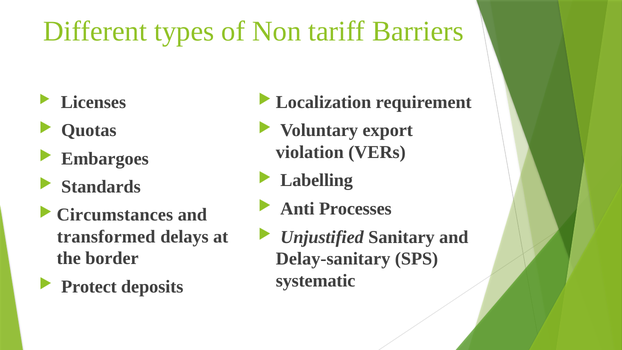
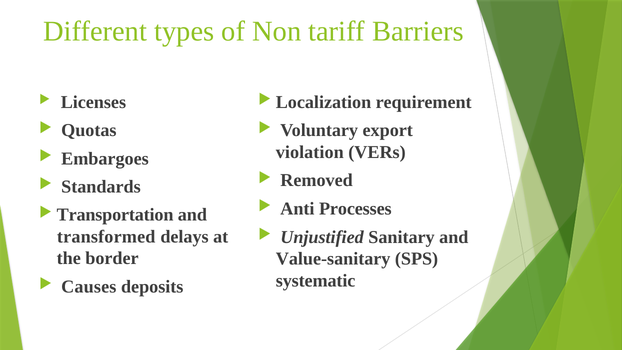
Labelling: Labelling -> Removed (317, 180)
Circumstances: Circumstances -> Transportation (115, 215)
Delay-sanitary: Delay-sanitary -> Value-sanitary (333, 259)
Protect: Protect -> Causes (89, 287)
